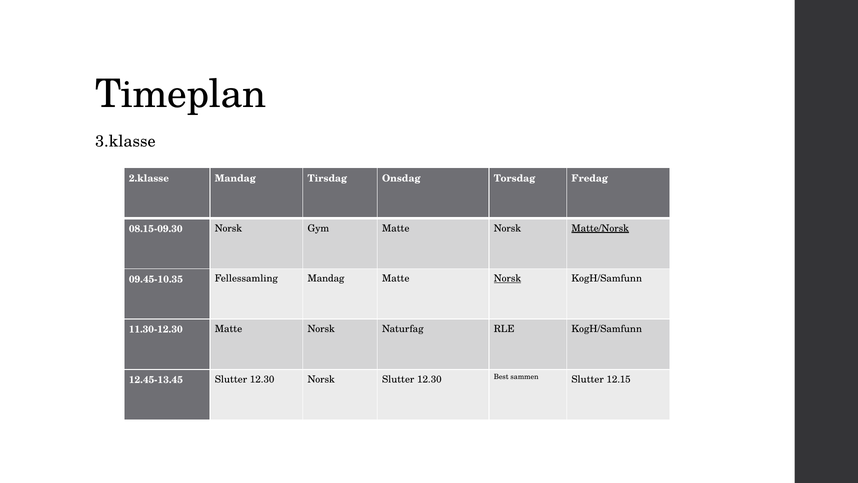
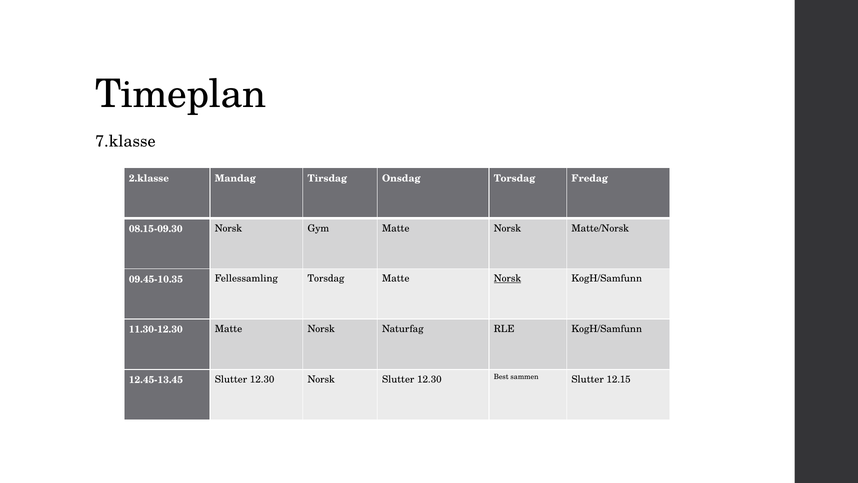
3.klasse: 3.klasse -> 7.klasse (125, 141)
Matte/Norsk underline: present -> none (600, 228)
Fellessamling Mandag: Mandag -> Torsdag (326, 279)
